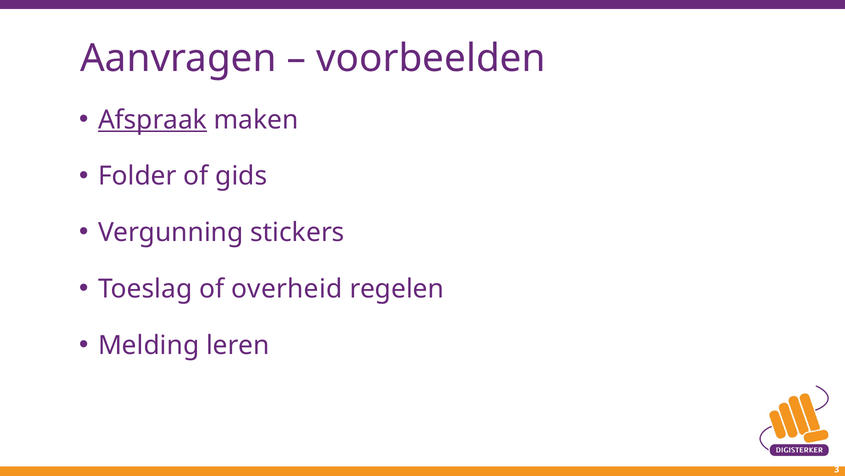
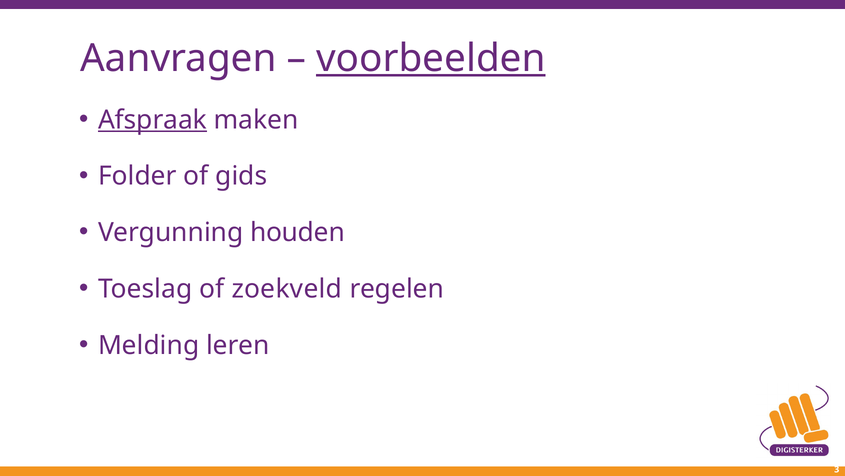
voorbeelden underline: none -> present (431, 58)
stickers: stickers -> houden (298, 232)
overheid: overheid -> zoekveld (287, 289)
